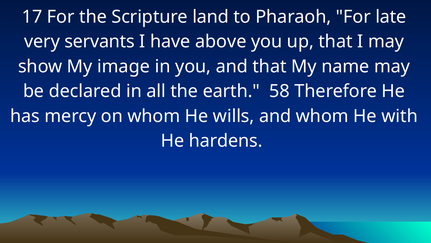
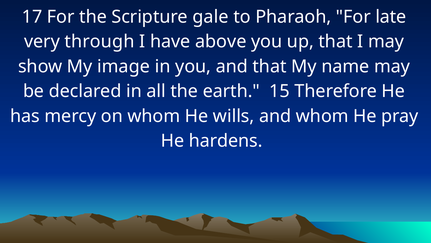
land: land -> gale (211, 17)
servants: servants -> through (99, 42)
58: 58 -> 15 (280, 91)
with: with -> pray (400, 116)
